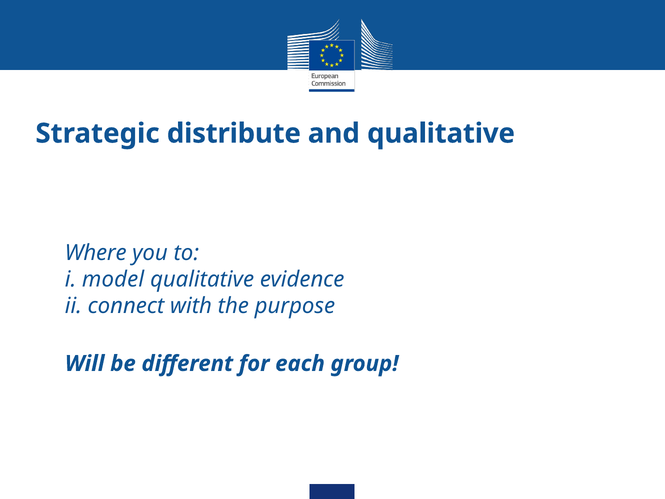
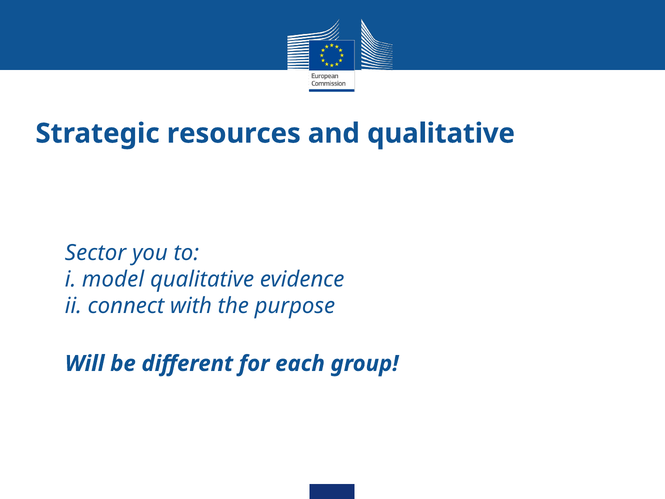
distribute: distribute -> resources (234, 133)
Where: Where -> Sector (96, 253)
